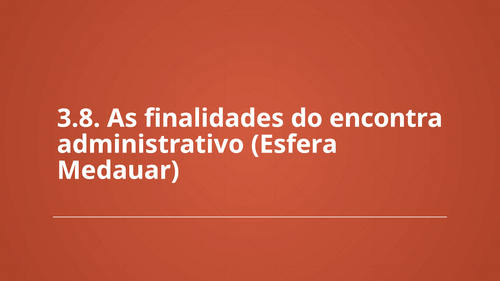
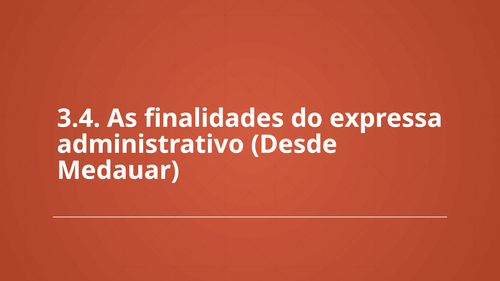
3.8: 3.8 -> 3.4 (79, 118)
encontra: encontra -> expressa (386, 118)
Esfera: Esfera -> Desde (294, 145)
